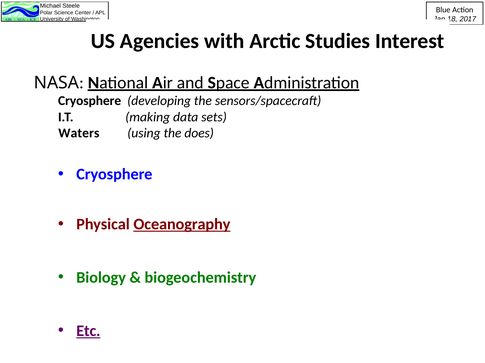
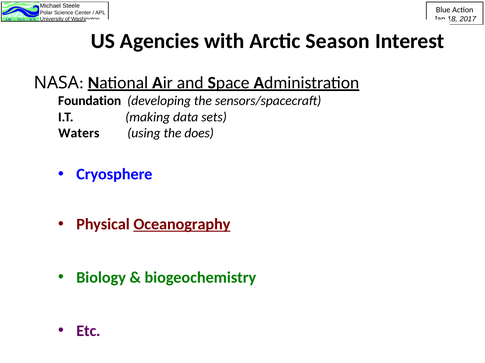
Studies: Studies -> Season (338, 41)
Cryosphere: Cryosphere -> Foundation (90, 101)
Etc underline: present -> none (88, 331)
